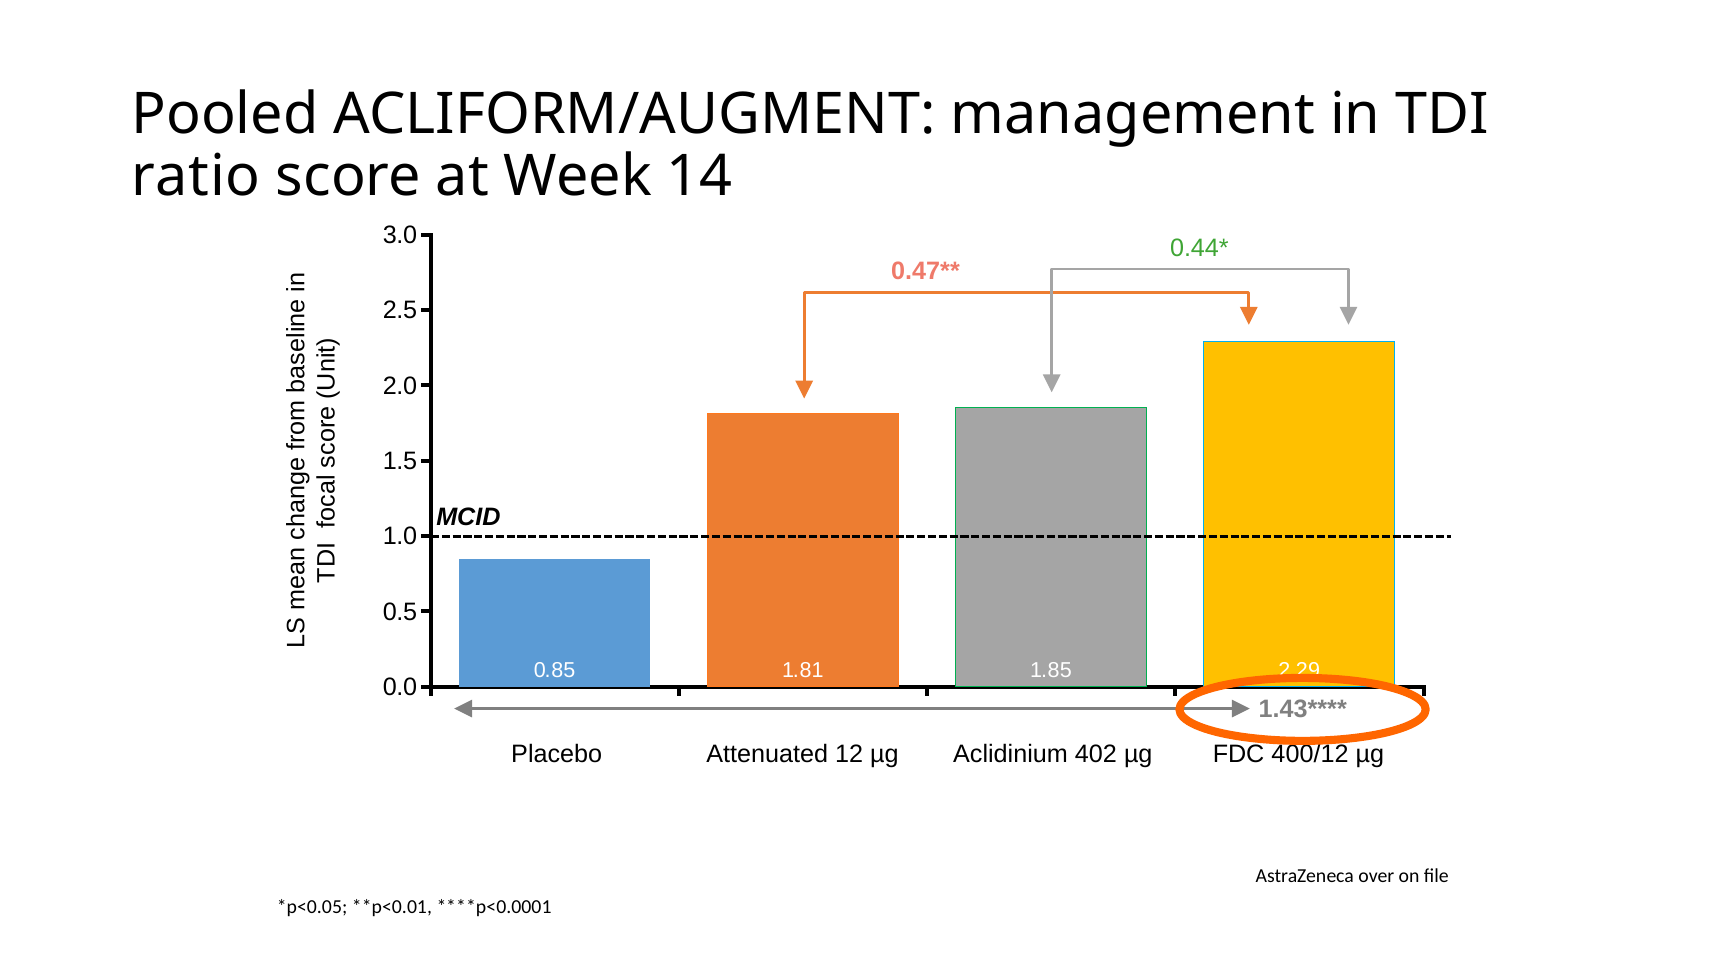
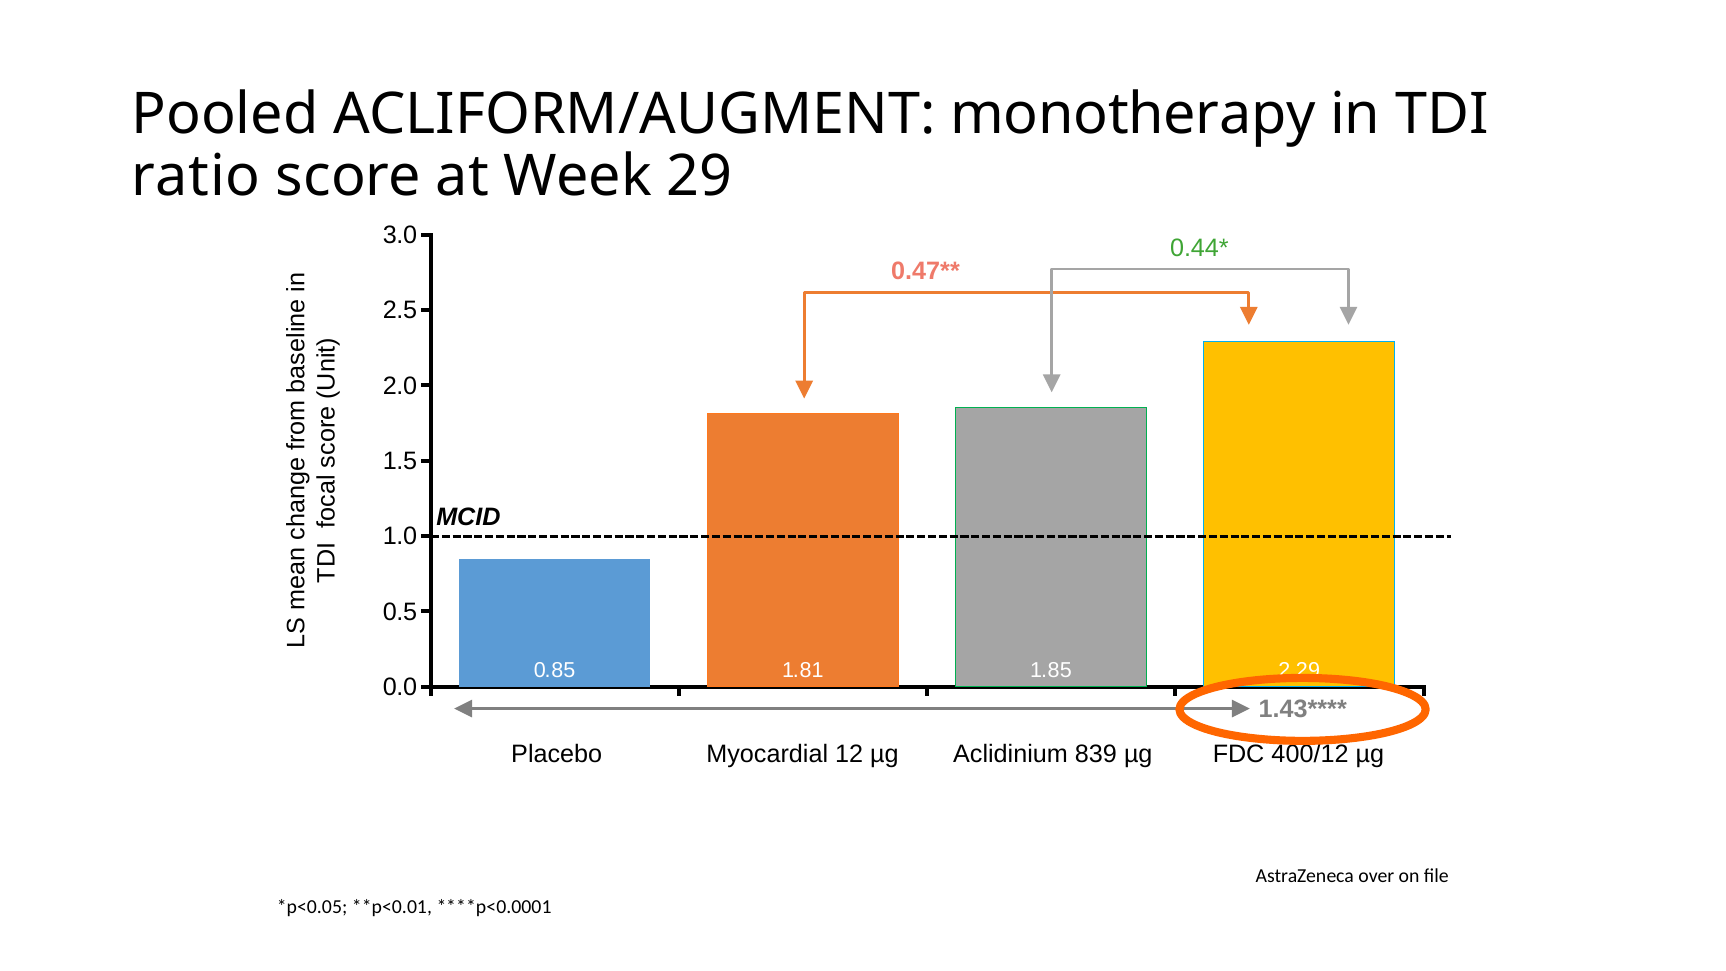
management: management -> monotherapy (1133, 114)
14: 14 -> 29 (700, 176)
Attenuated: Attenuated -> Myocardial (767, 754)
402: 402 -> 839 (1096, 754)
